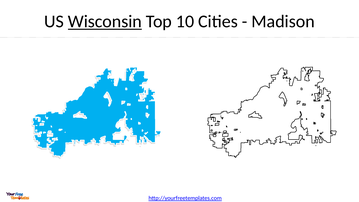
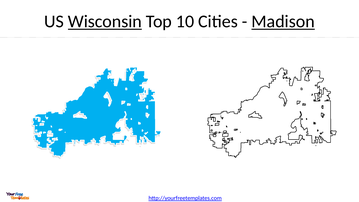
Madison underline: none -> present (283, 21)
